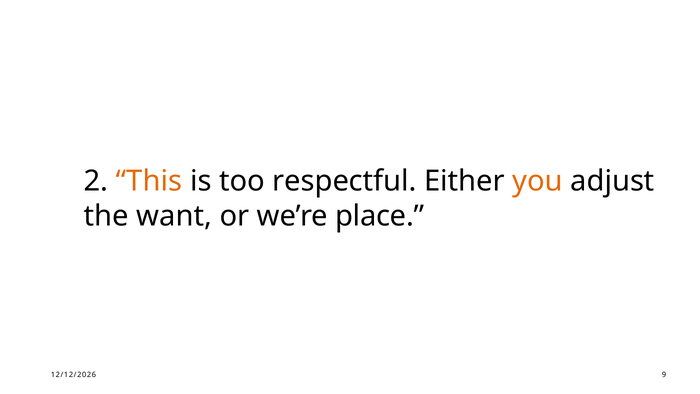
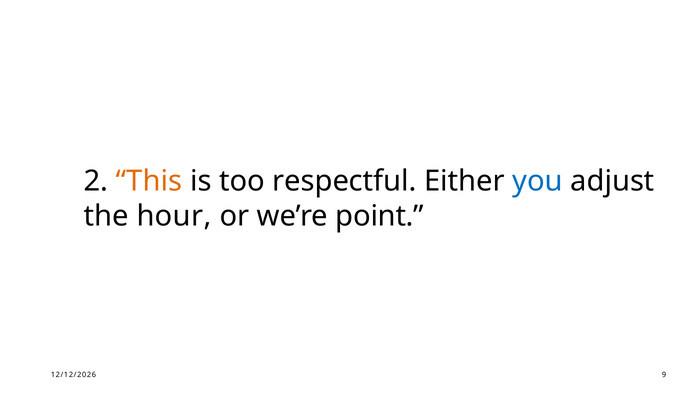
you colour: orange -> blue (538, 181)
want: want -> hour (174, 216)
place: place -> point (380, 216)
